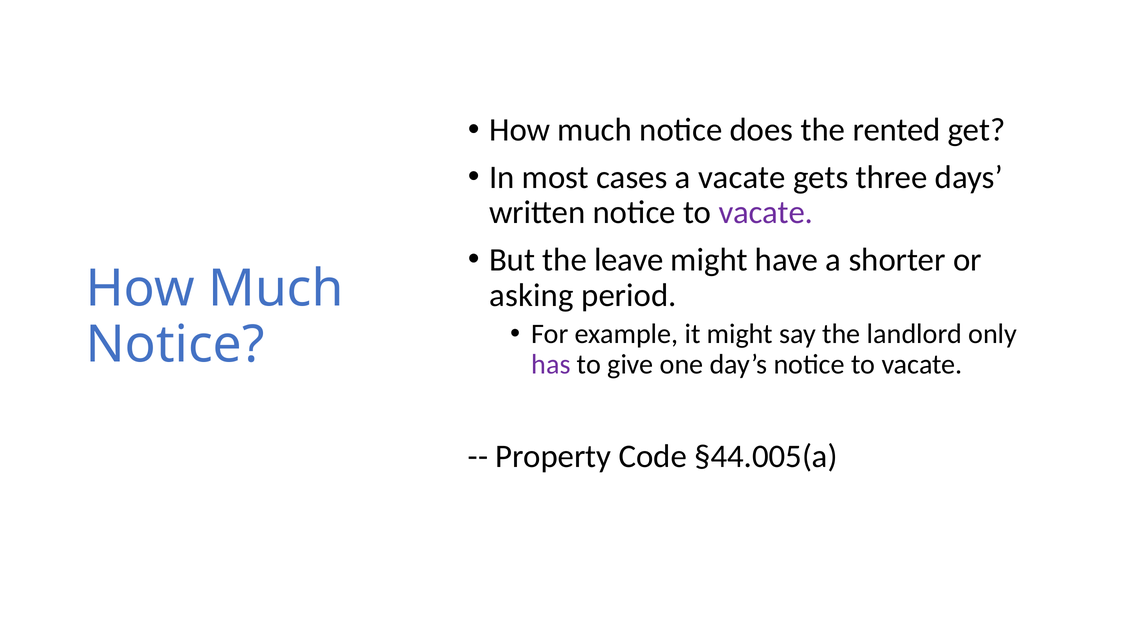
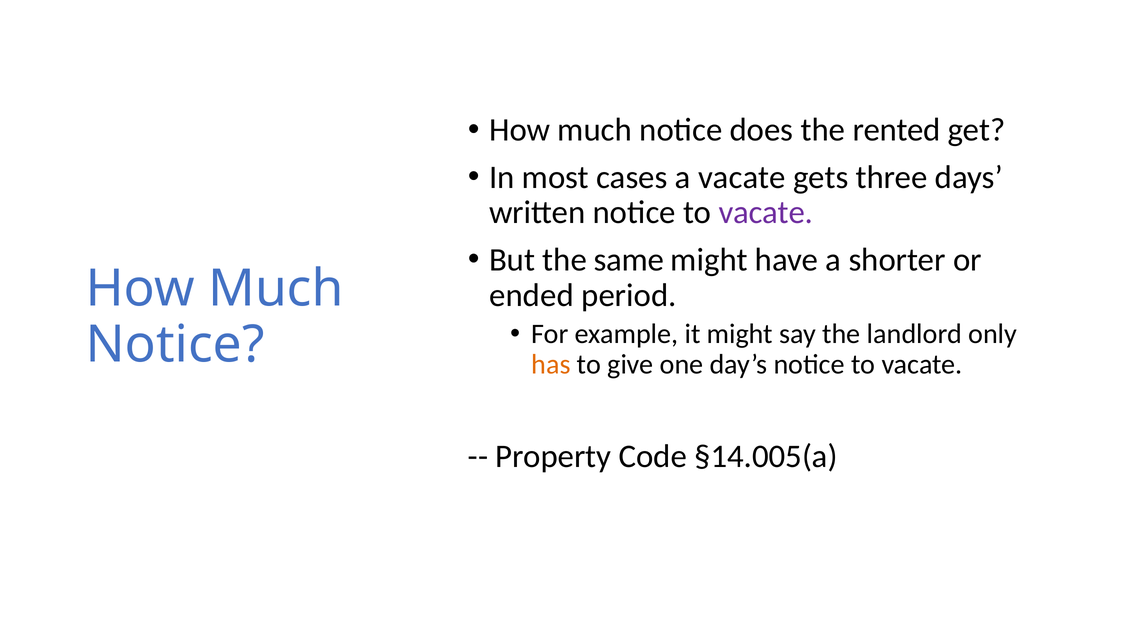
leave: leave -> same (629, 260)
asking: asking -> ended (532, 295)
has colour: purple -> orange (551, 364)
§44.005(a: §44.005(a -> §14.005(a (766, 456)
